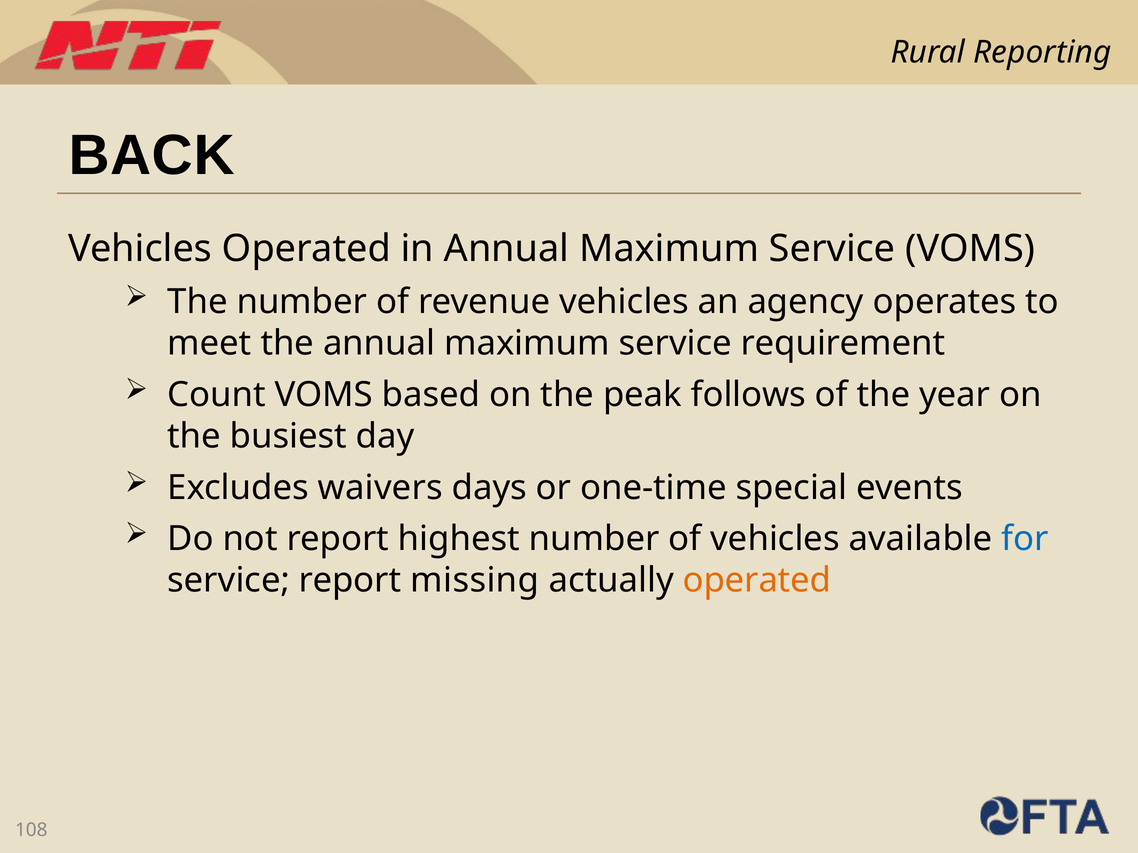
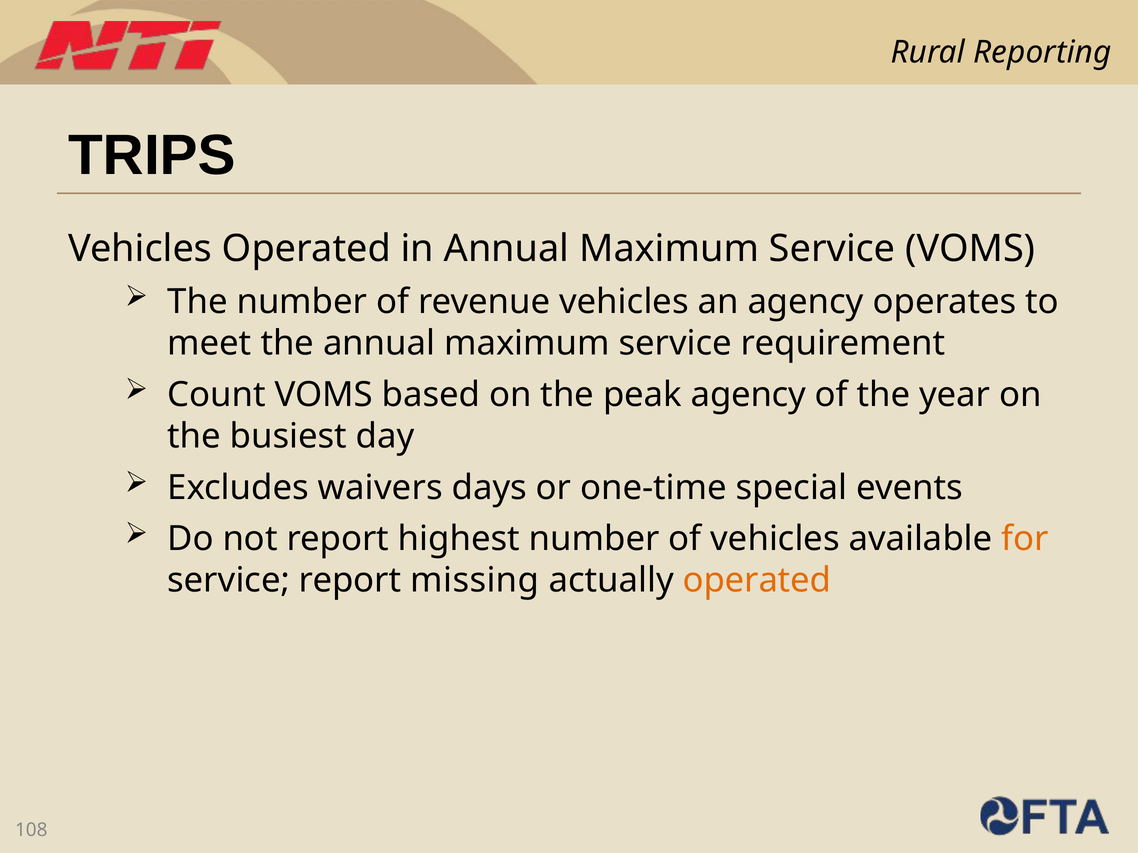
BACK: BACK -> TRIPS (152, 156)
peak follows: follows -> agency (748, 395)
for colour: blue -> orange (1025, 539)
